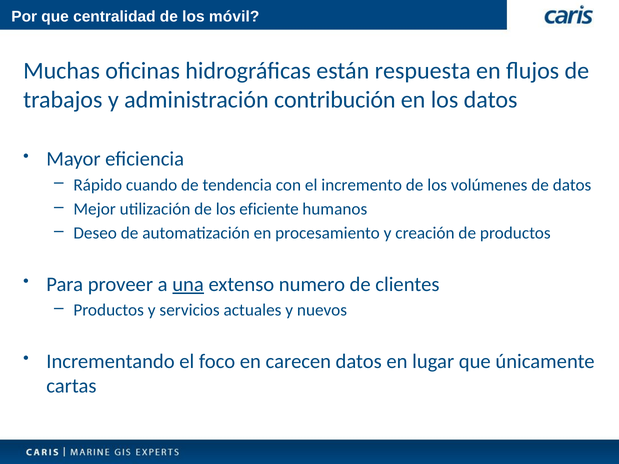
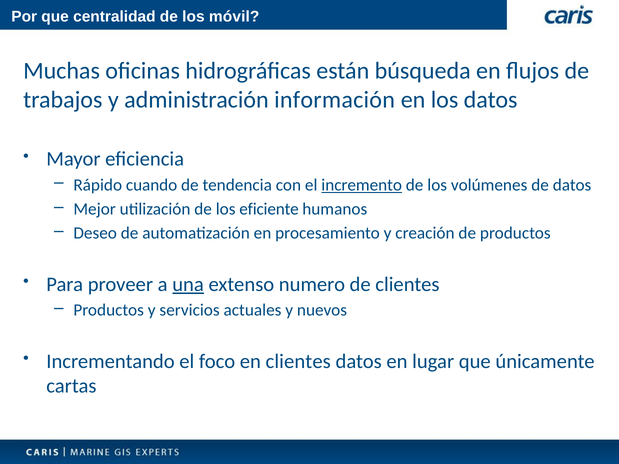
respuesta: respuesta -> búsqueda (423, 71)
contribución: contribución -> información (335, 100)
incremento underline: none -> present (362, 185)
en carecen: carecen -> clientes (298, 361)
